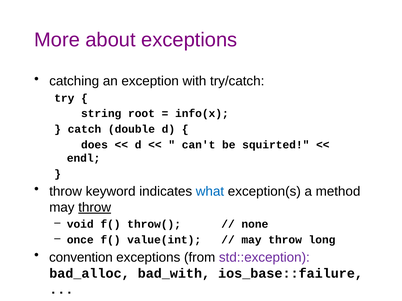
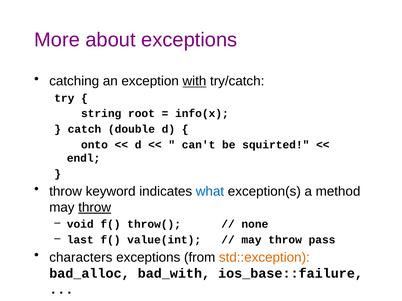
with underline: none -> present (194, 81)
does: does -> onto (94, 145)
once: once -> last (80, 240)
long: long -> pass (322, 240)
convention: convention -> characters (81, 258)
std::exception colour: purple -> orange (264, 258)
